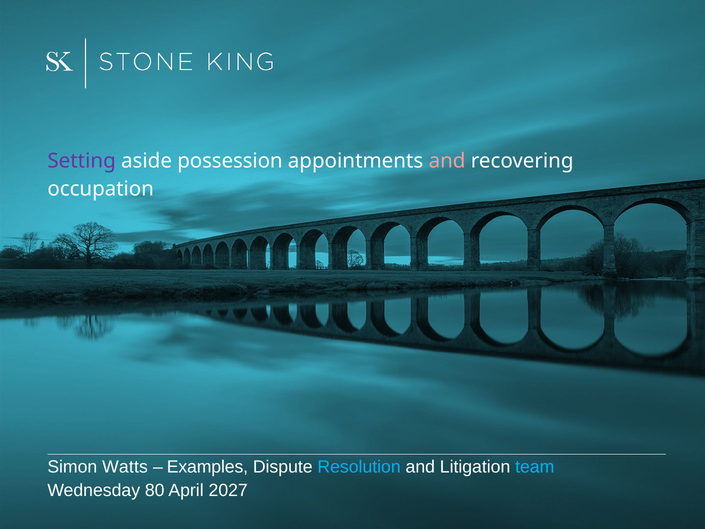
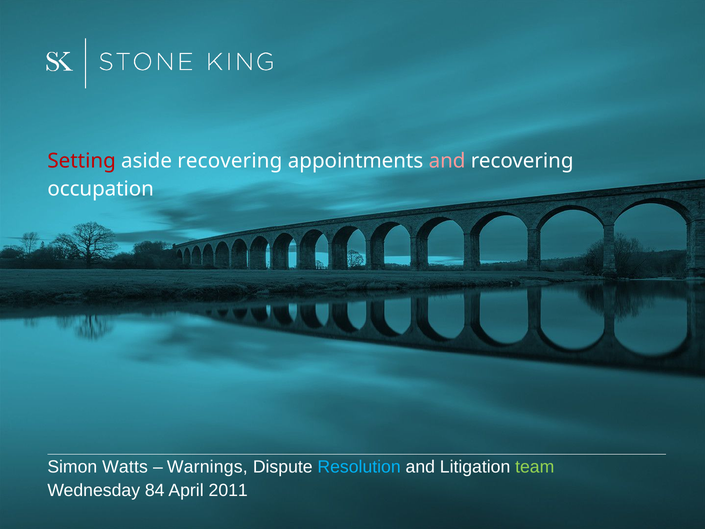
Setting colour: purple -> red (82, 161)
aside possession: possession -> recovering (230, 161)
Examples: Examples -> Warnings (207, 467)
team colour: light blue -> light green (535, 467)
80: 80 -> 84 (155, 490)
2027: 2027 -> 2011 (228, 490)
